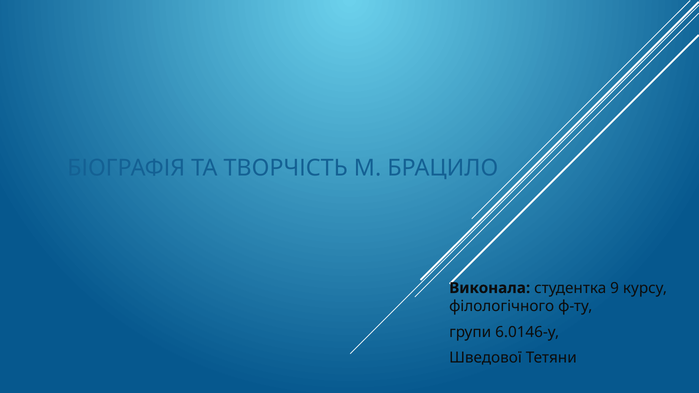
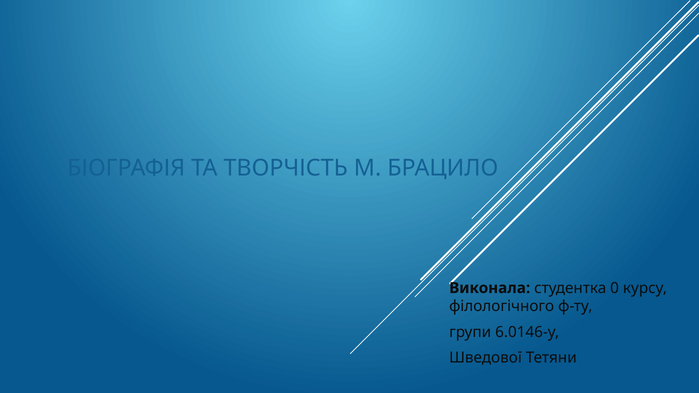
9: 9 -> 0 (615, 288)
